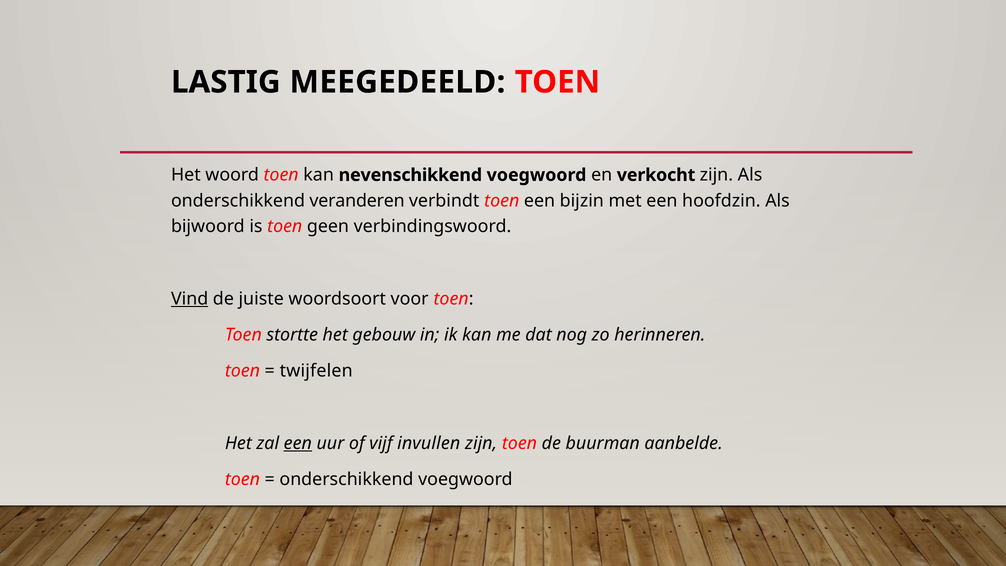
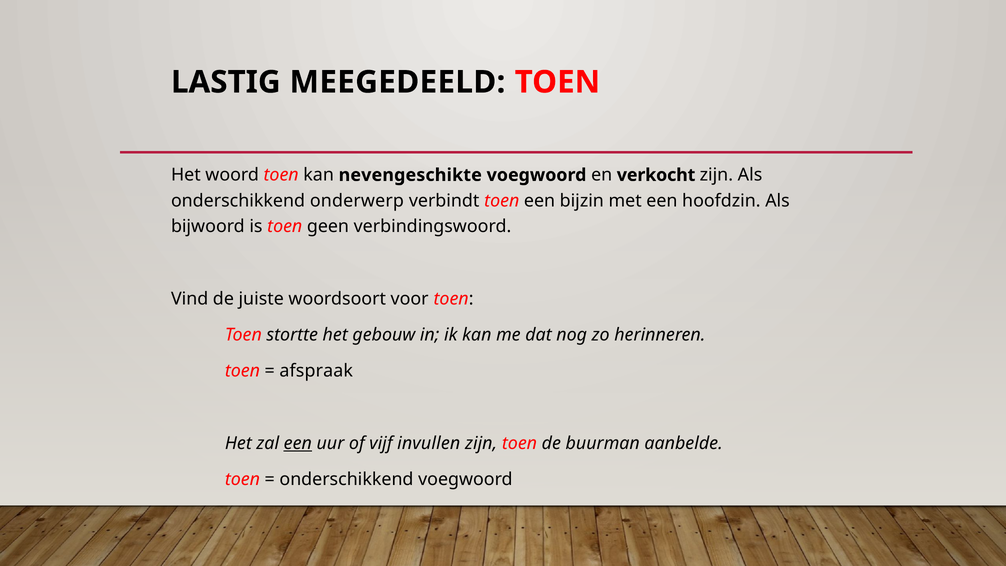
nevenschikkend: nevenschikkend -> nevengeschikte (410, 175)
veranderen: veranderen -> onderwerp (357, 201)
Vind underline: present -> none (190, 299)
twijfelen: twijfelen -> afspraak (316, 371)
